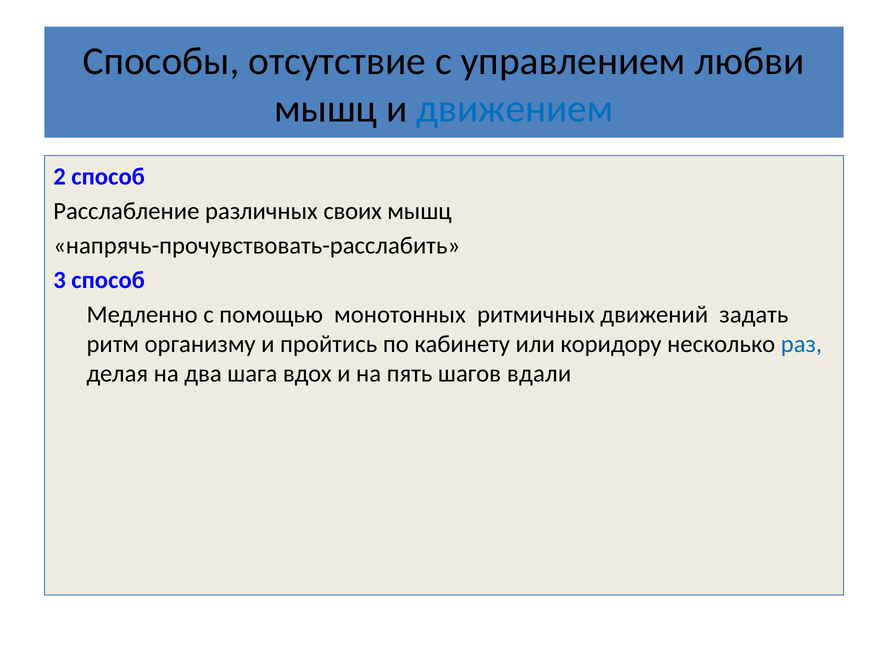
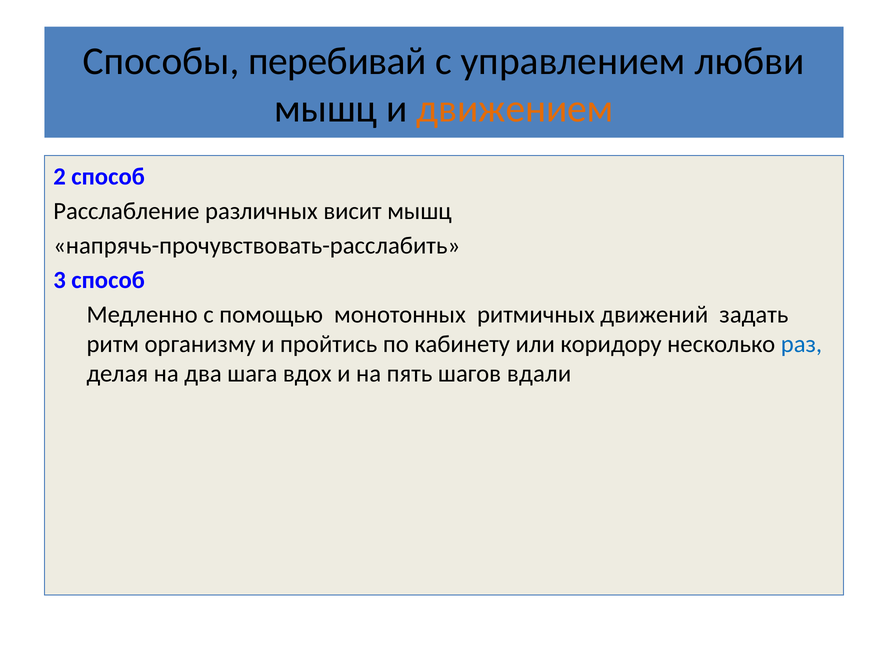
отсутствие: отсутствие -> перебивай (337, 61)
движением colour: blue -> orange (515, 109)
своих: своих -> висит (353, 211)
